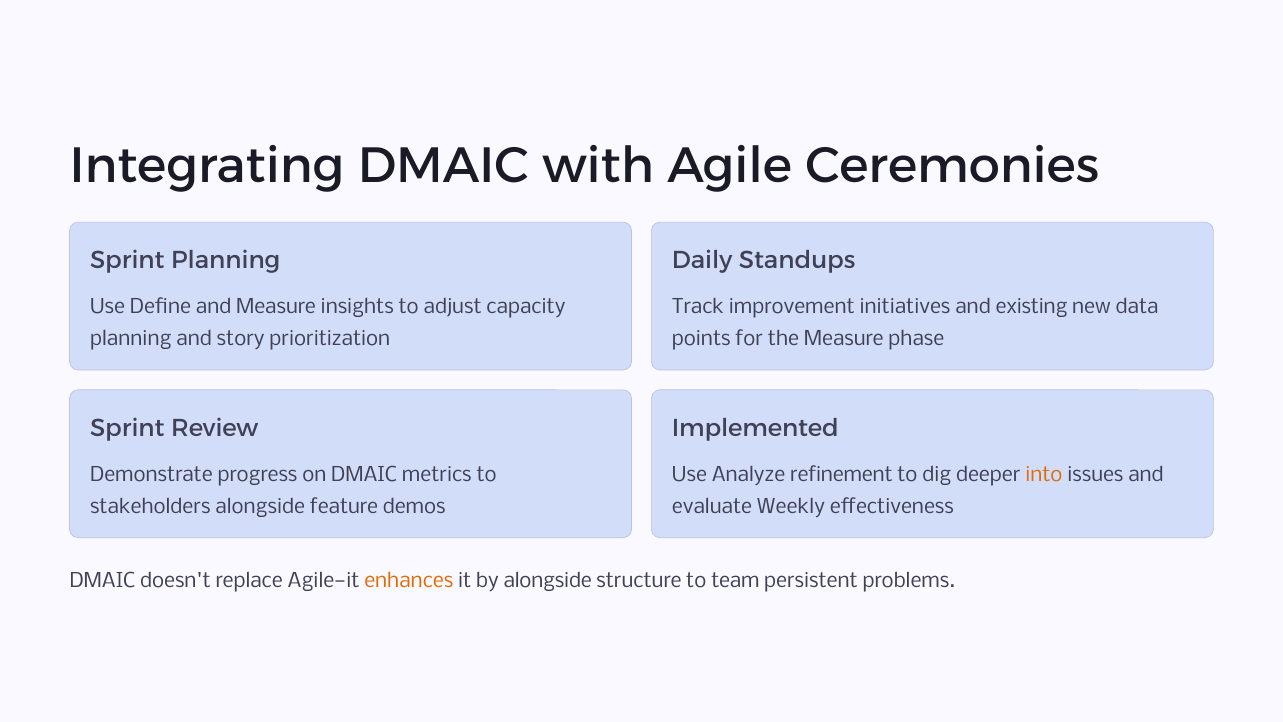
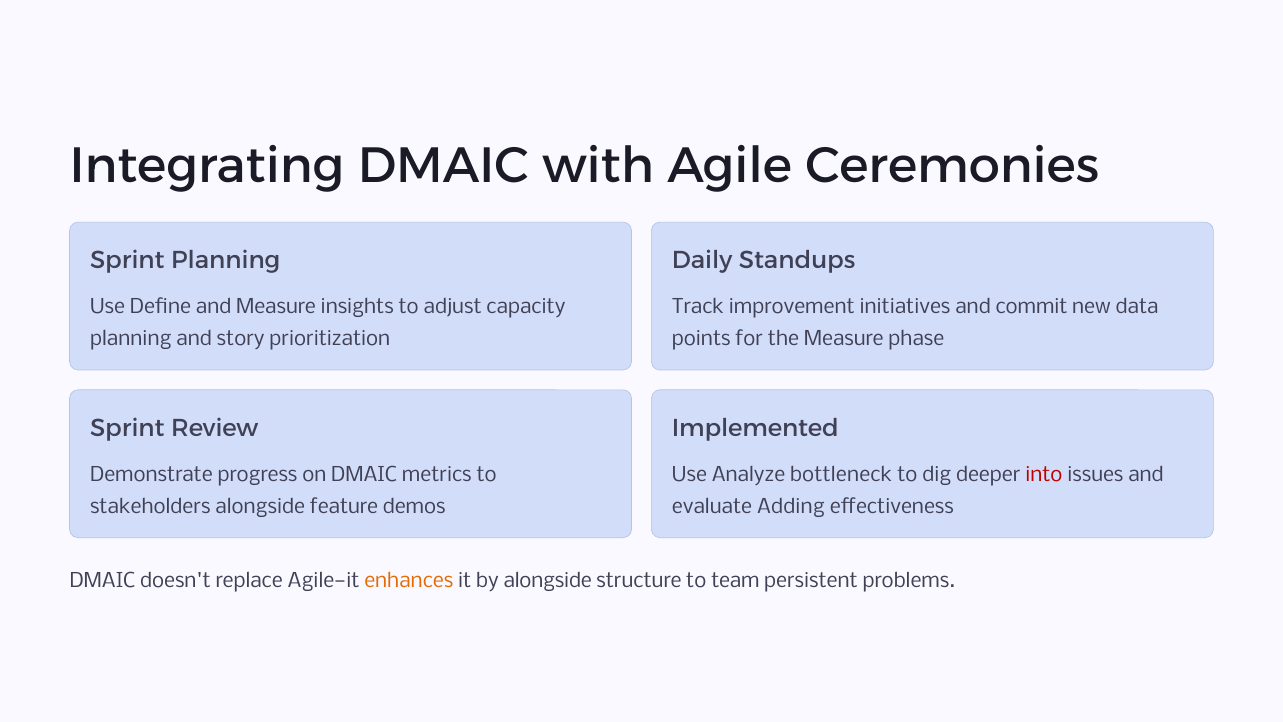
existing: existing -> commit (1032, 307)
refinement: refinement -> bottleneck (841, 475)
into colour: orange -> red (1044, 475)
Weekly: Weekly -> Adding (791, 506)
